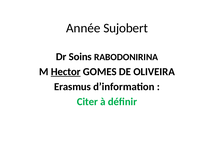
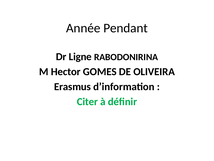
Sujobert: Sujobert -> Pendant (126, 28)
Soins: Soins -> Ligne (80, 56)
Hector underline: present -> none (66, 71)
